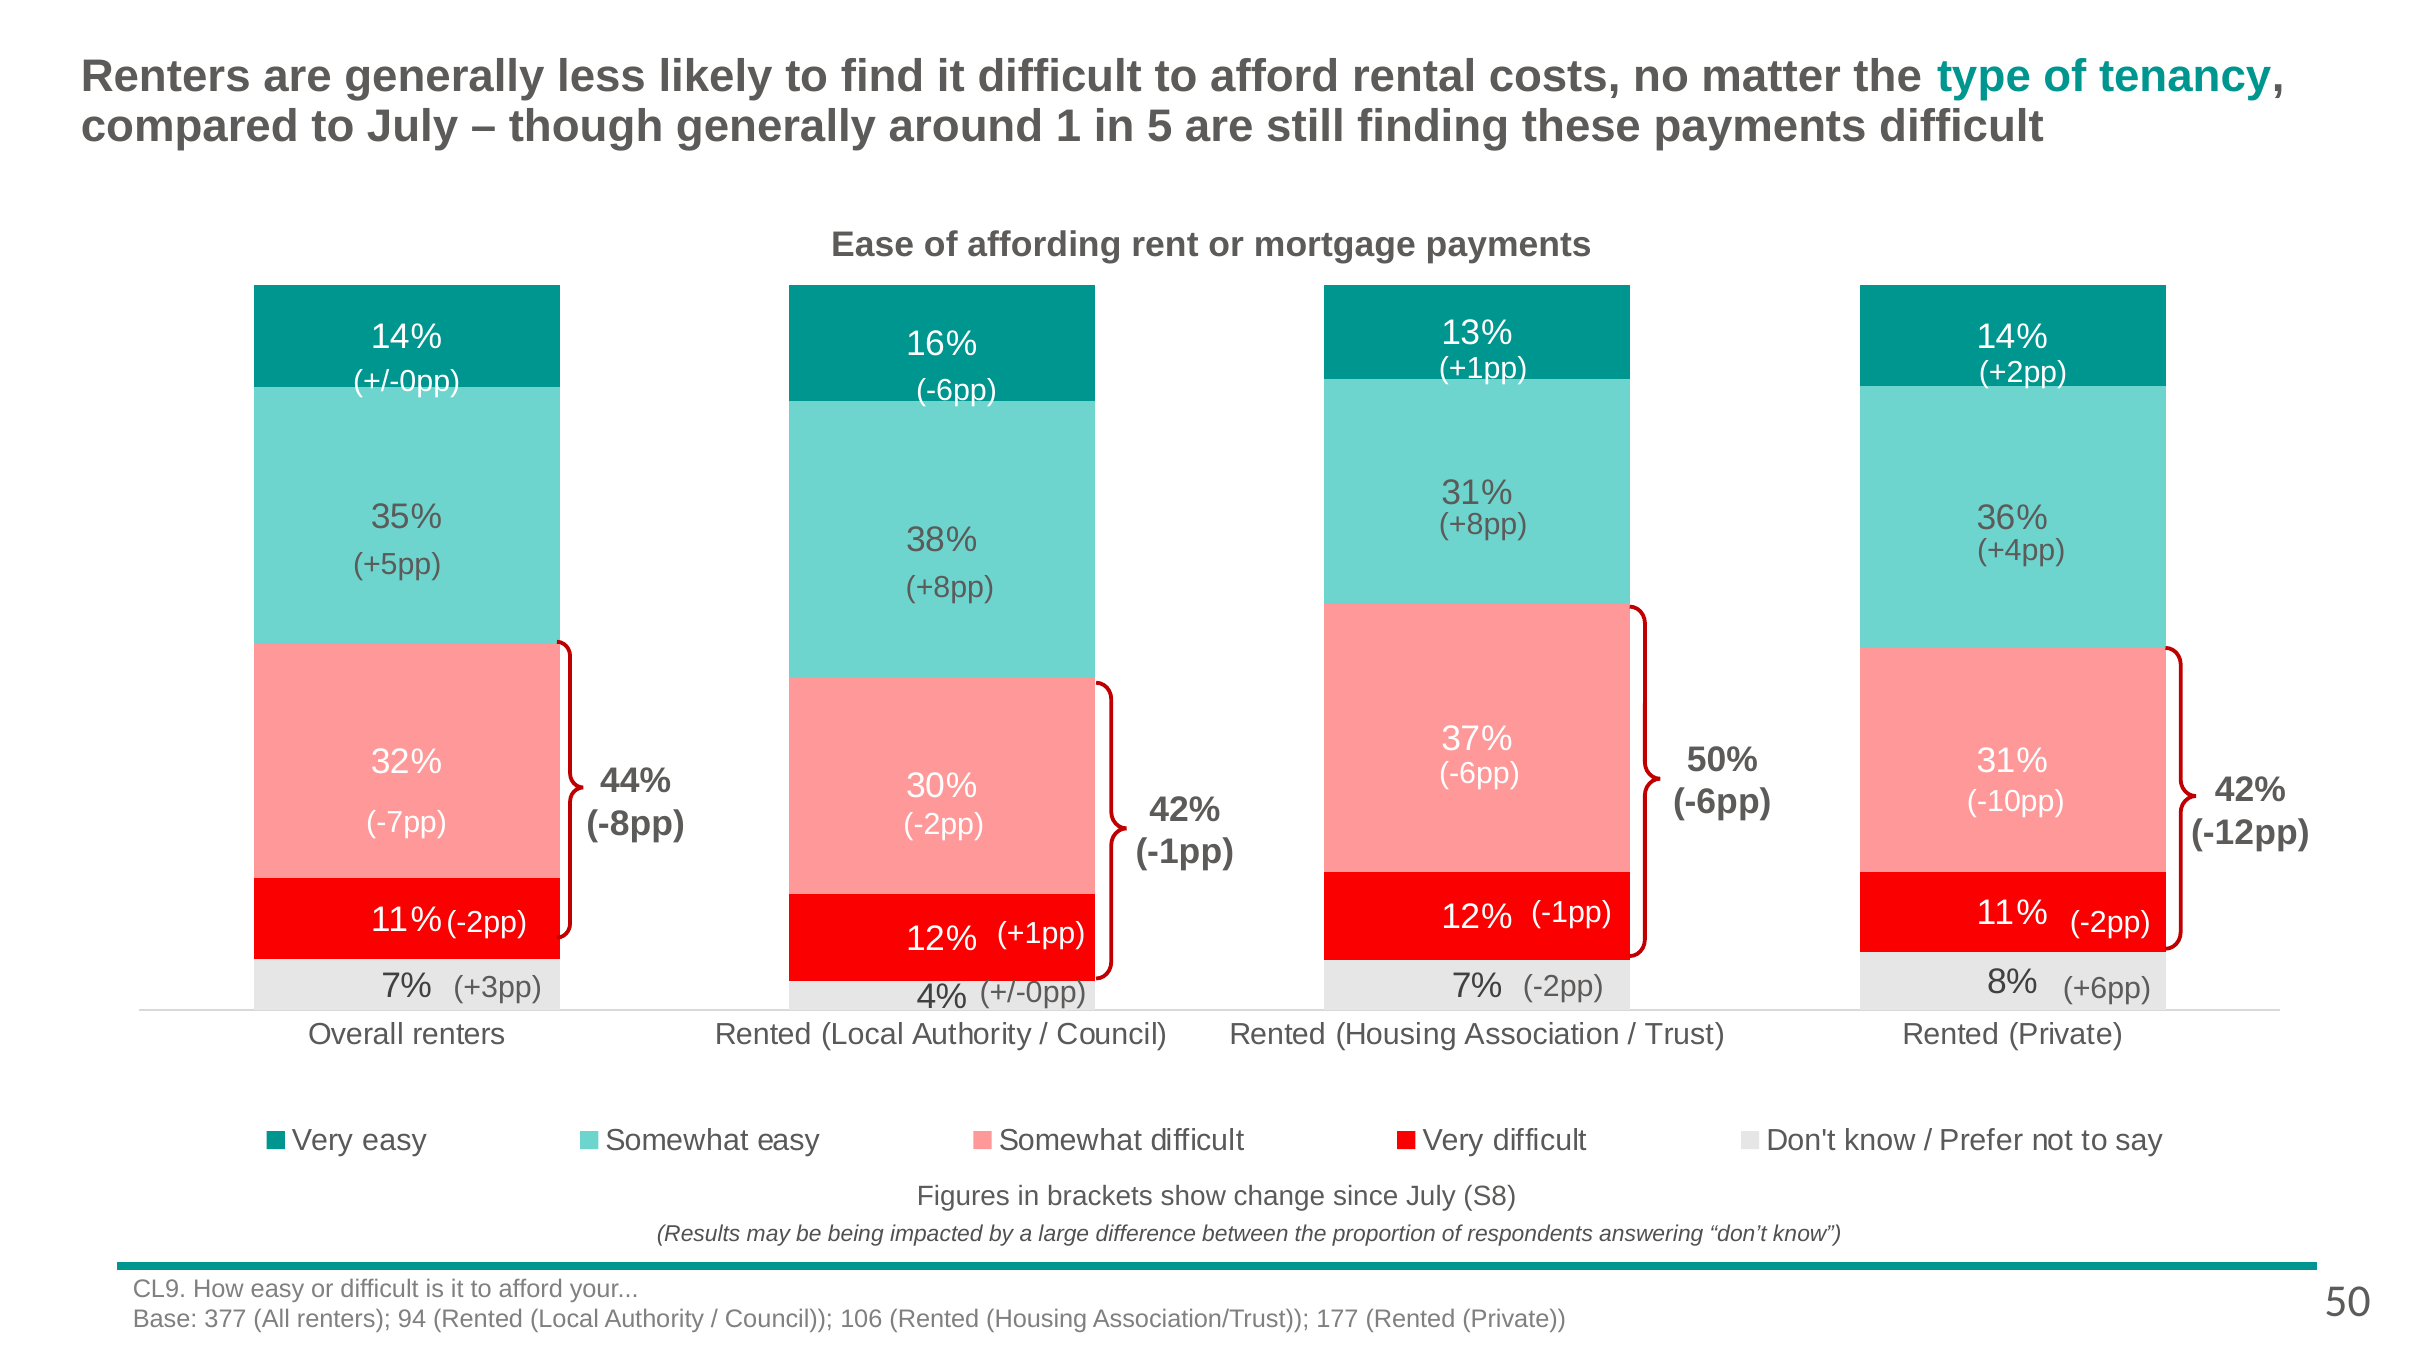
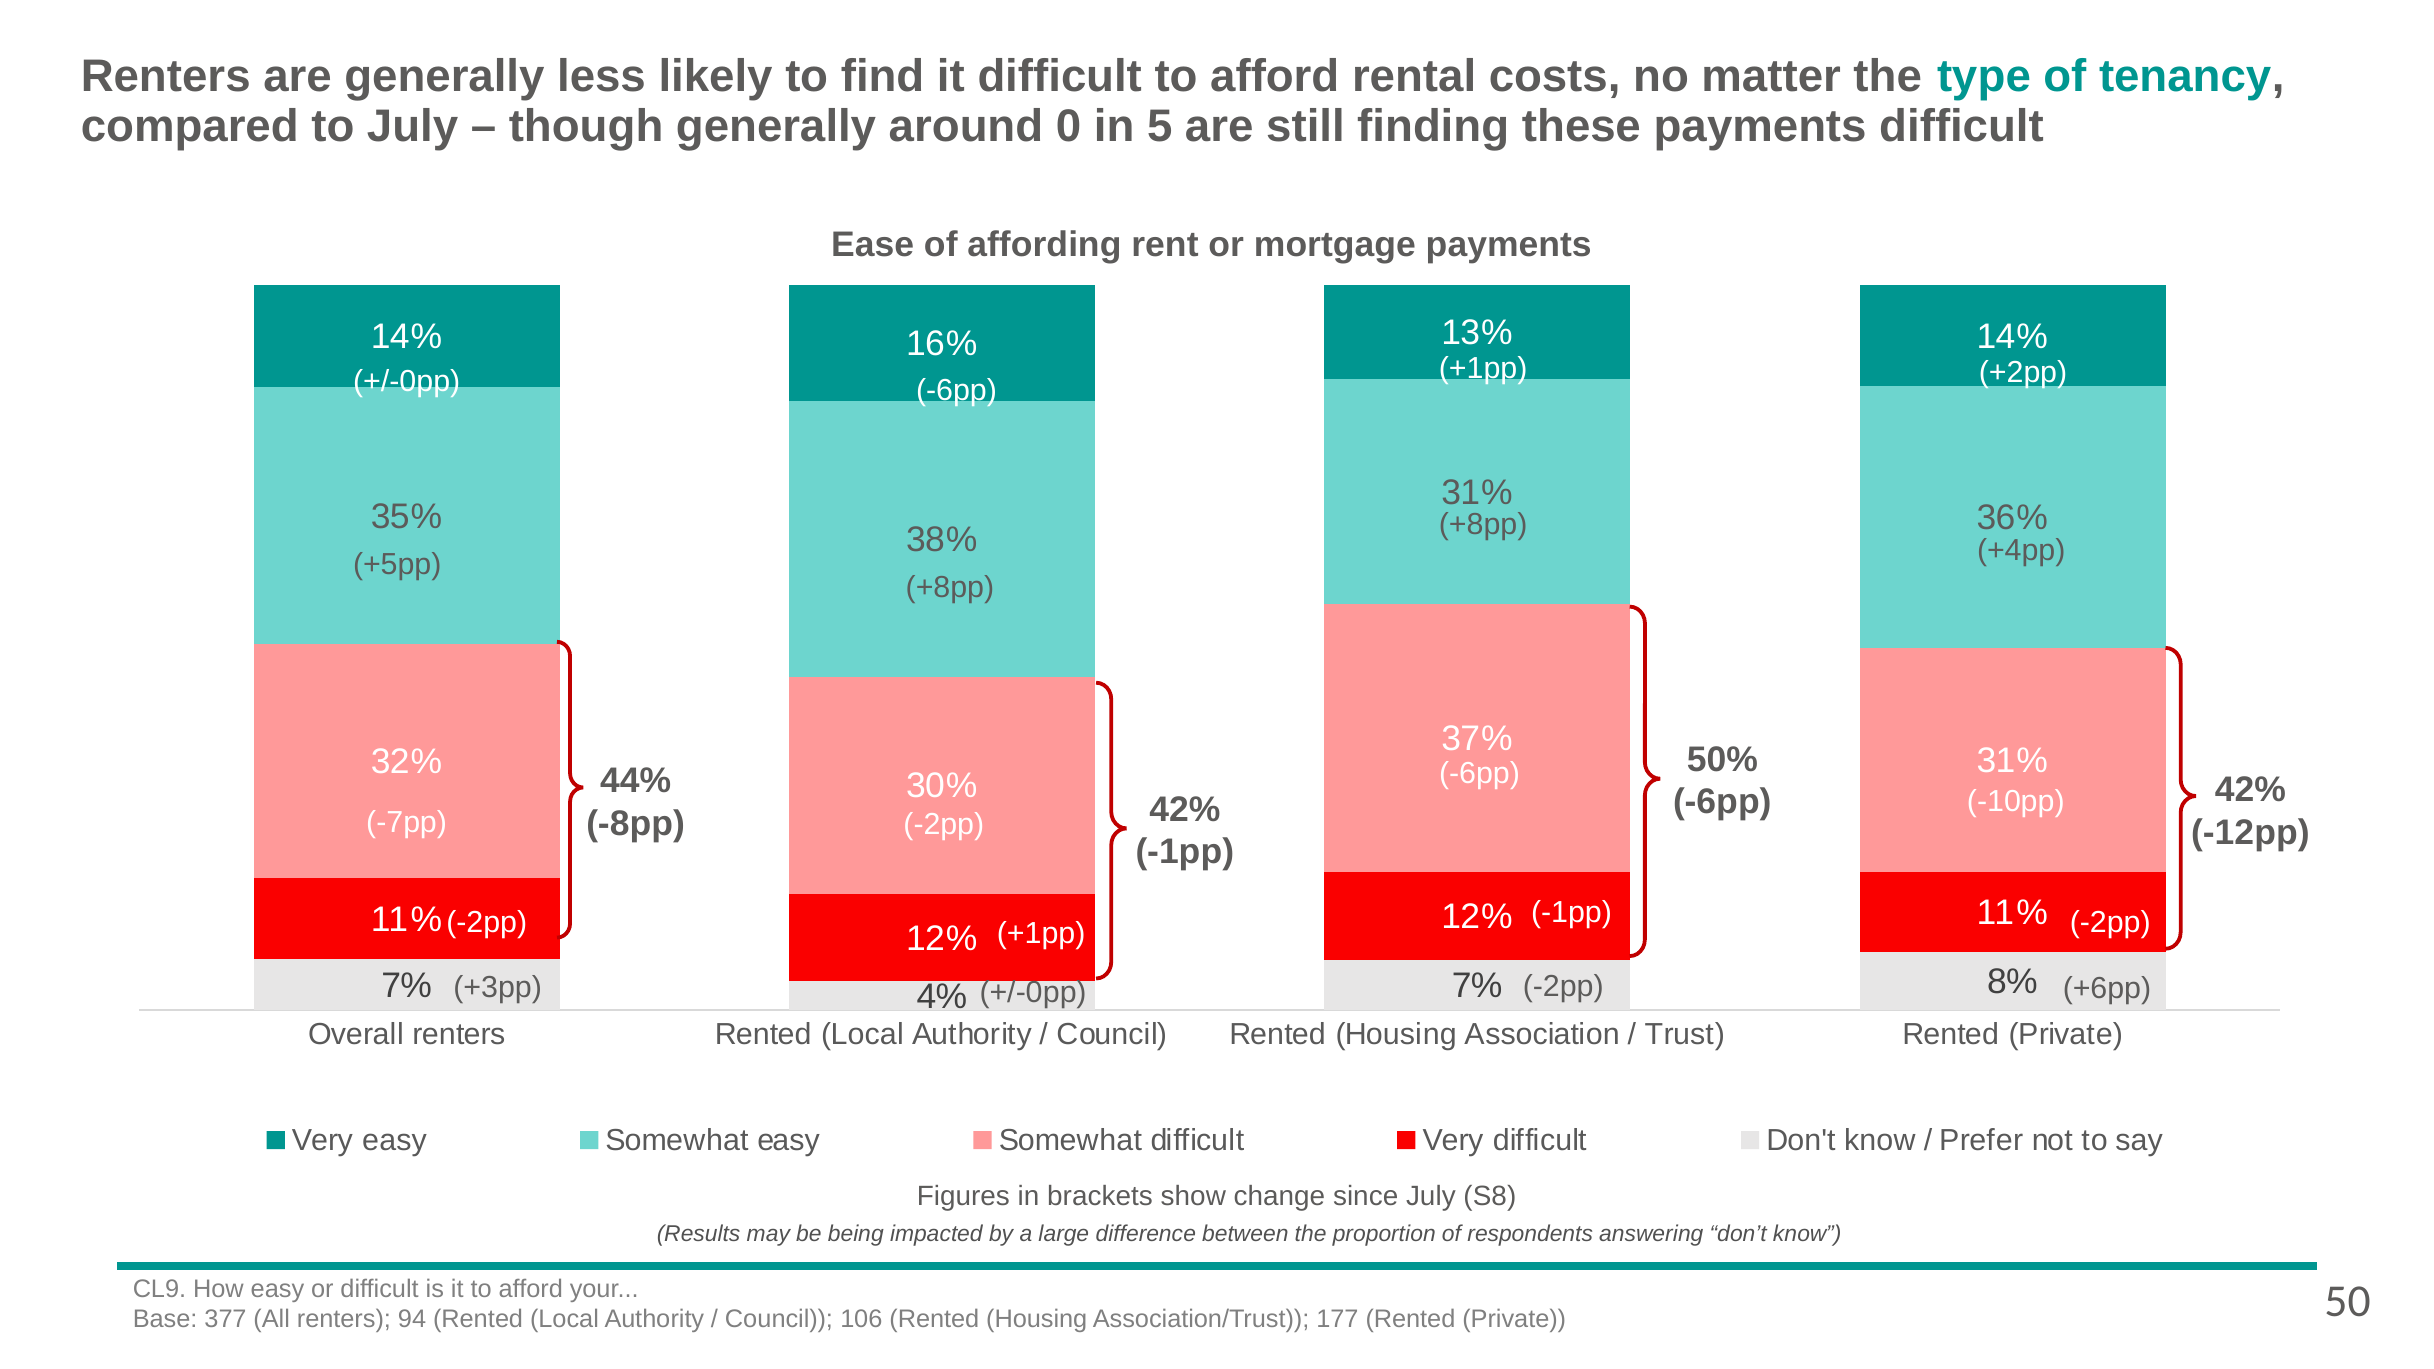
1: 1 -> 0 (1069, 126)
